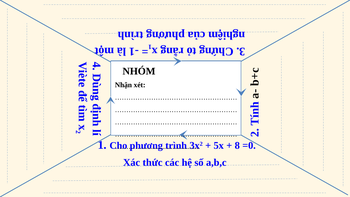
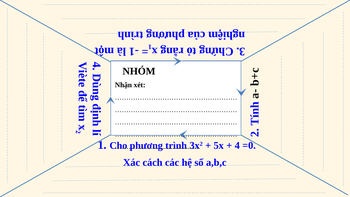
8: 8 -> 4 (237, 145)
thức: thức -> cách (153, 162)
